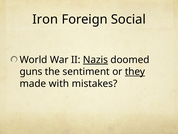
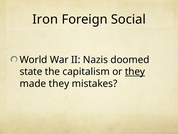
Nazis underline: present -> none (95, 60)
guns: guns -> state (31, 71)
sentiment: sentiment -> capitalism (86, 71)
made with: with -> they (59, 83)
